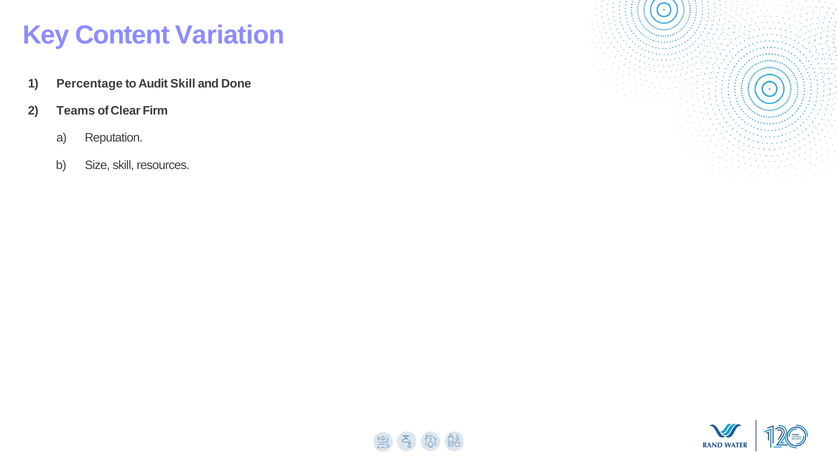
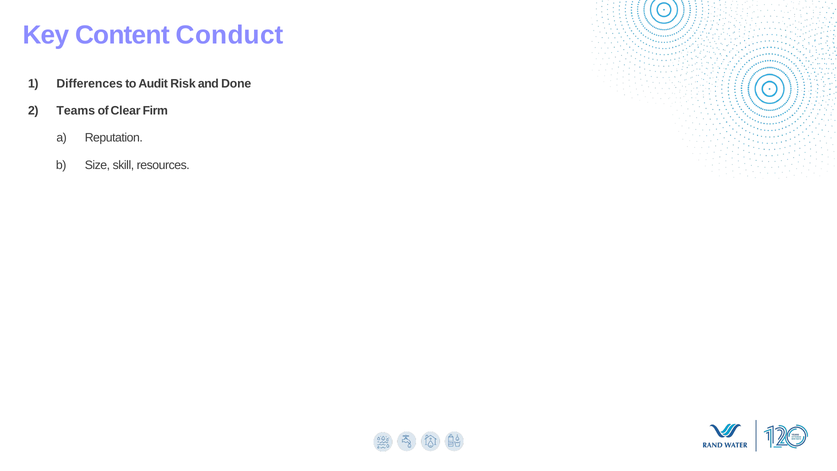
Variation: Variation -> Conduct (230, 35)
Percentage: Percentage -> Differences (90, 83)
Audit Skill: Skill -> Risk (183, 83)
